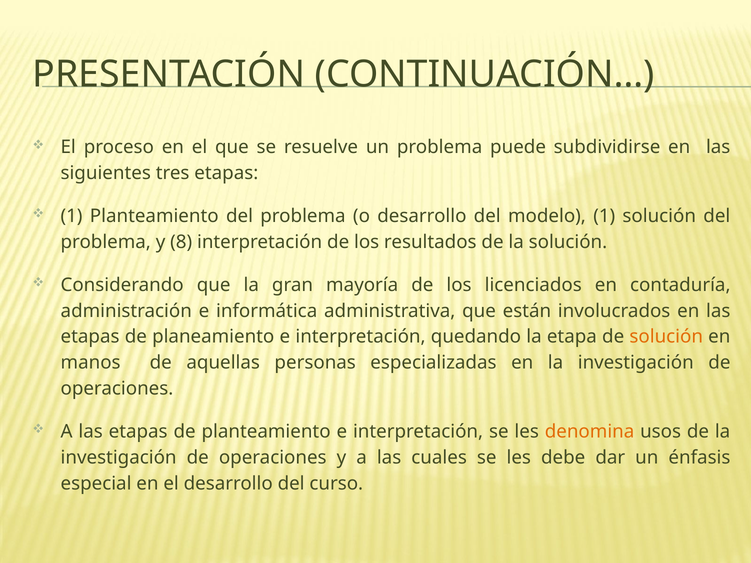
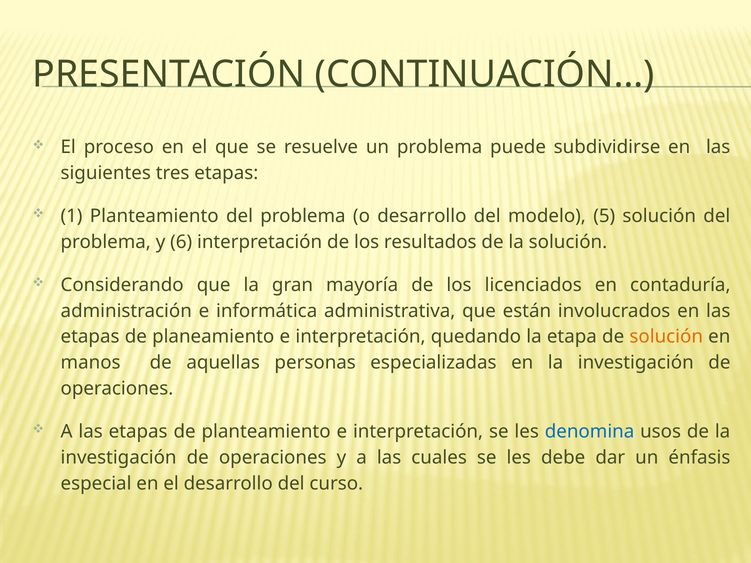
modelo 1: 1 -> 5 (604, 216)
8: 8 -> 6 (181, 242)
denomina colour: orange -> blue (590, 432)
